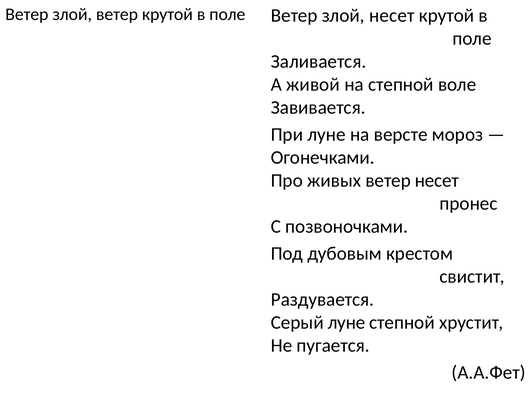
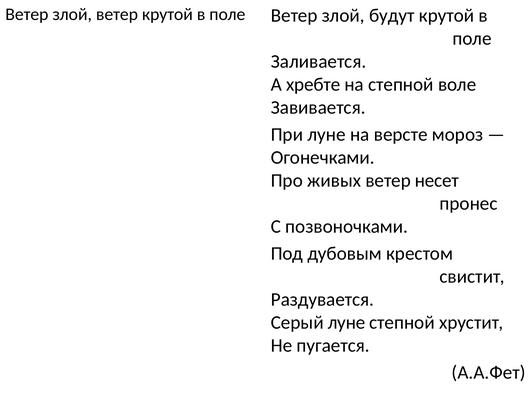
злой несет: несет -> будут (392, 15)
живой: живой -> хребте (313, 84)
